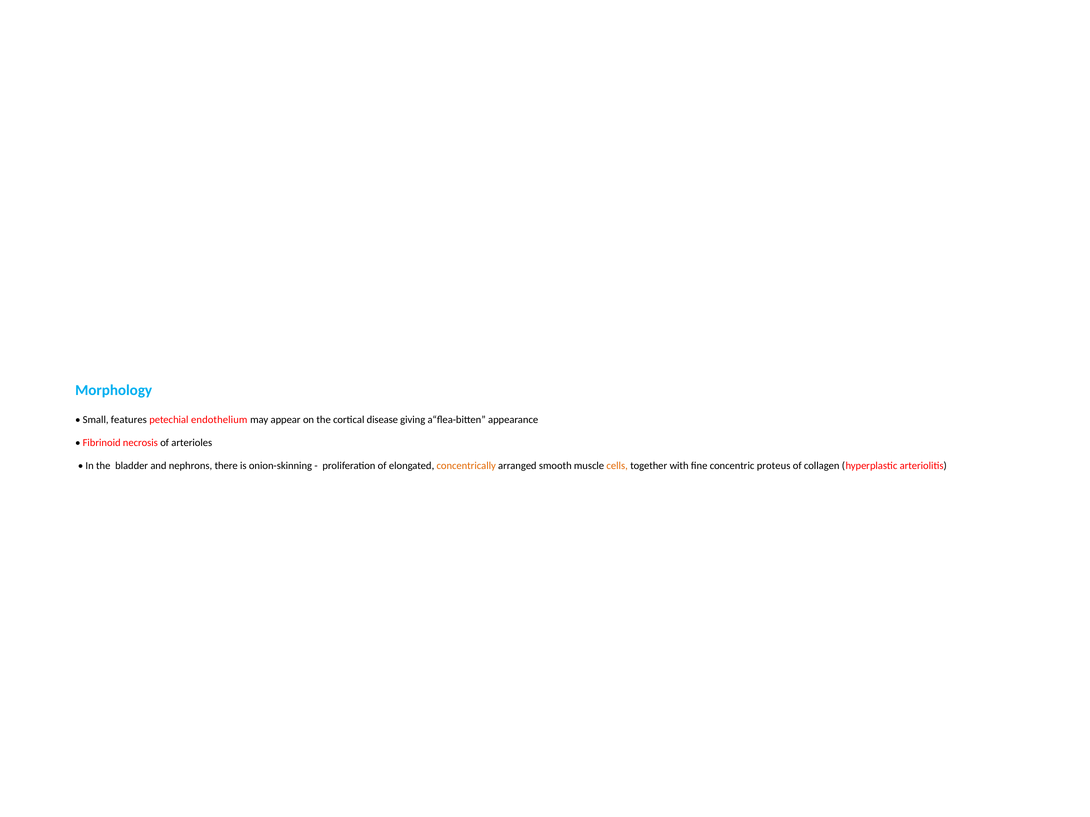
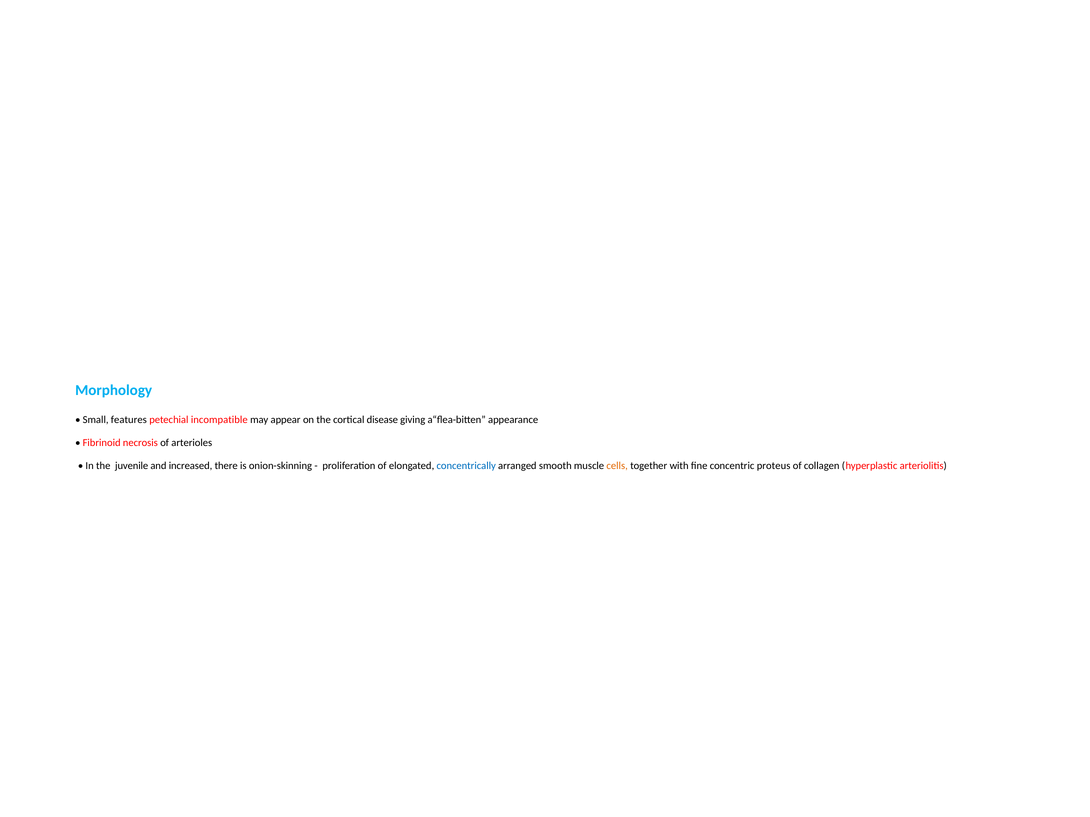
endothelium: endothelium -> incompatible (219, 420)
bladder: bladder -> juvenile (132, 466)
nephrons: nephrons -> increased (191, 466)
concentrically colour: orange -> blue (466, 466)
